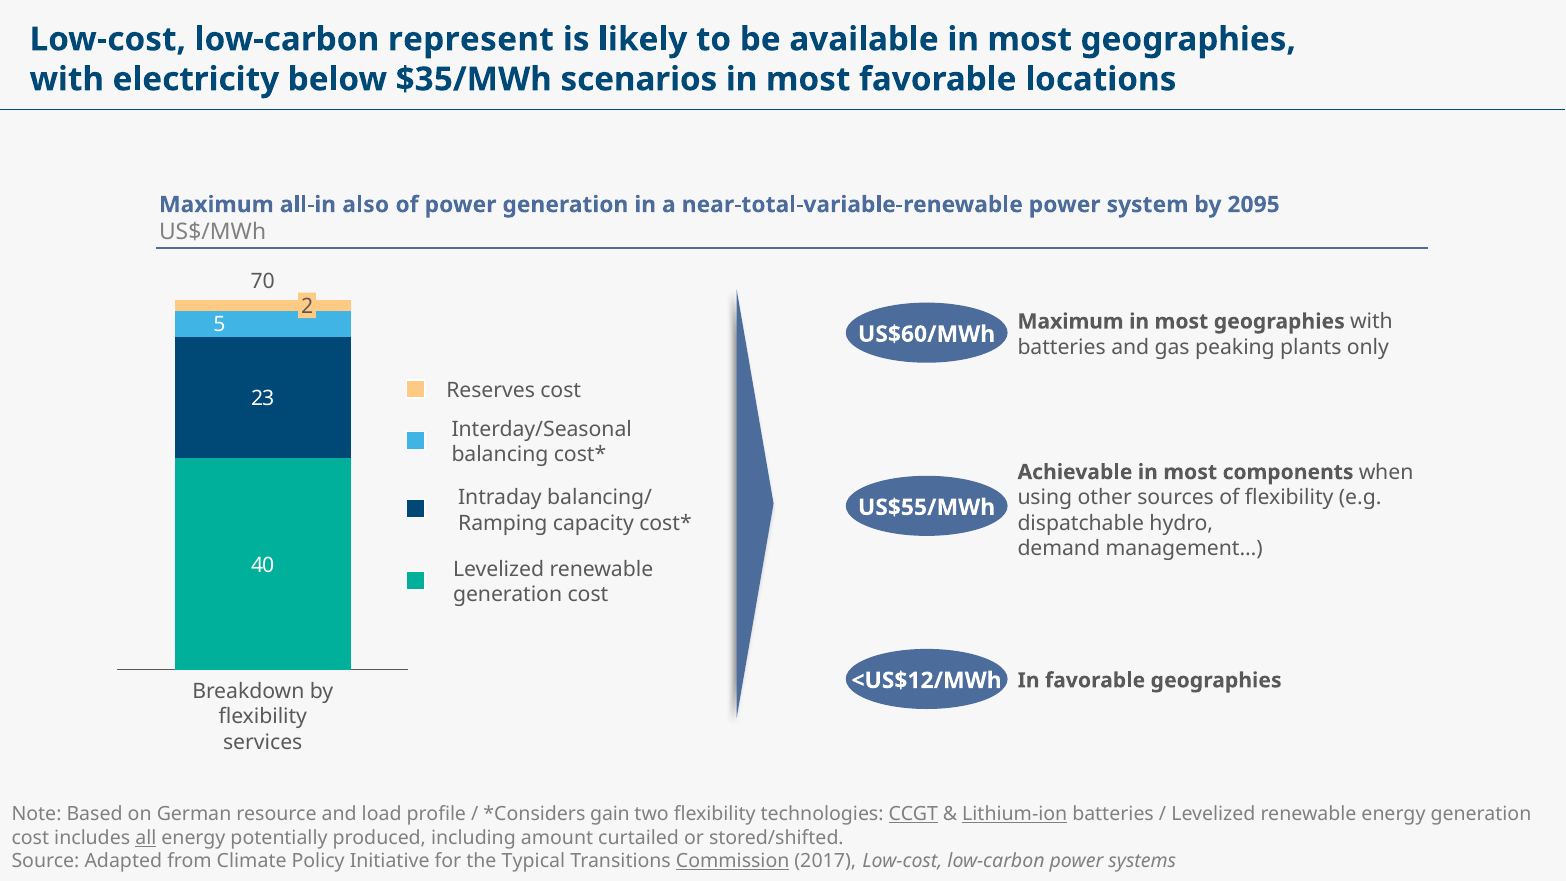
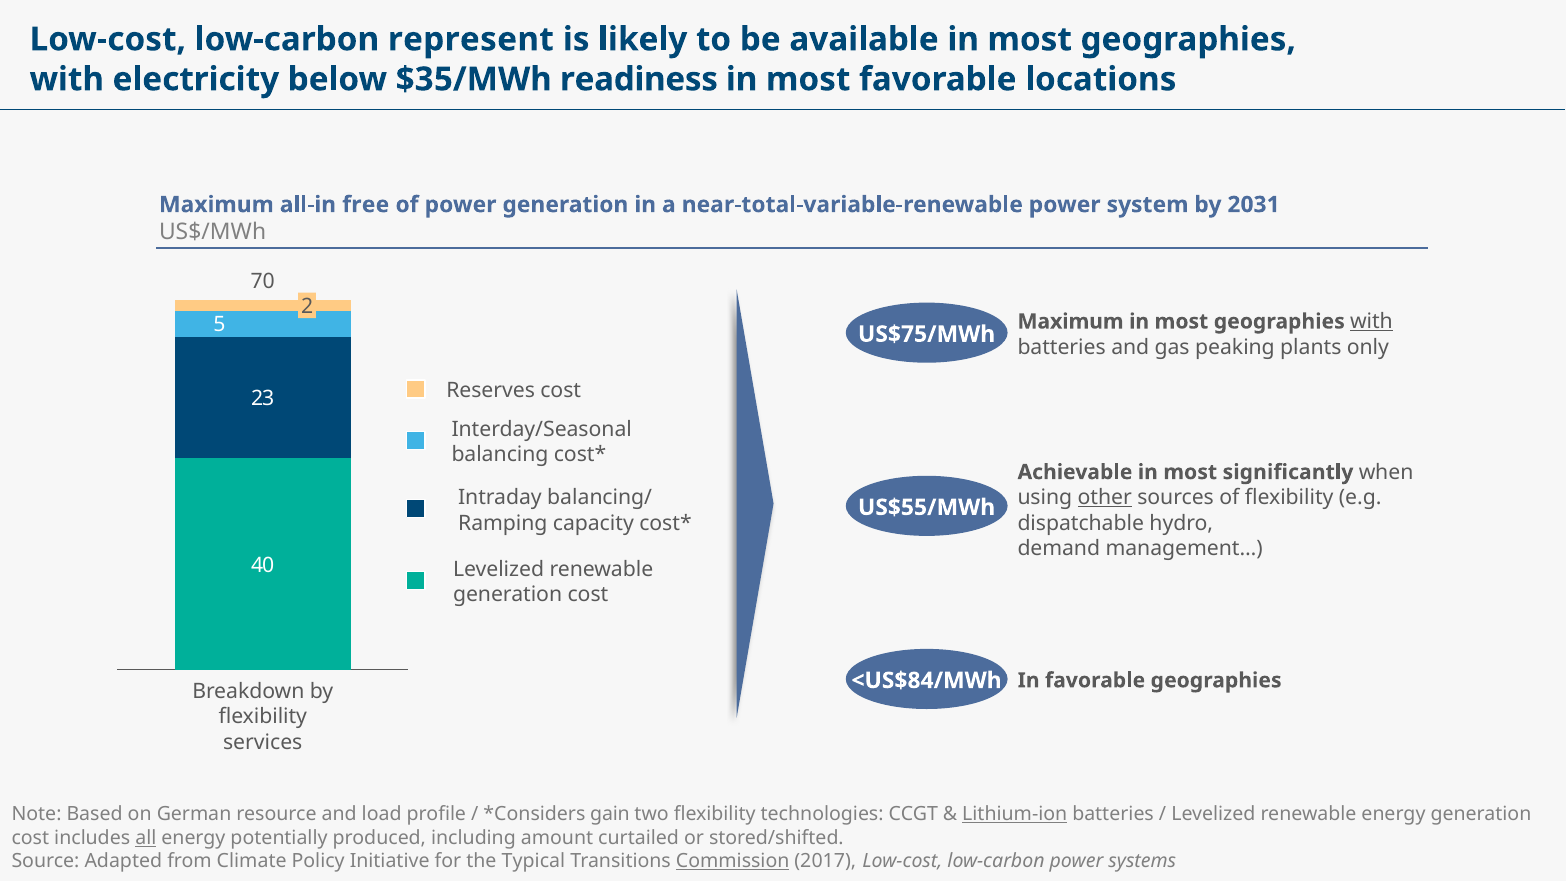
scenarios: scenarios -> readiness (639, 79)
also: also -> free (366, 205)
2095: 2095 -> 2031 (1254, 205)
with underline: none -> present (1371, 321)
US$60/MWh: US$60/MWh -> US$75/MWh (927, 334)
components: components -> significantly (1288, 472)
other underline: none -> present (1105, 498)
<US$12/MWh: <US$12/MWh -> <US$84/MWh (927, 680)
CCGT underline: present -> none (913, 814)
